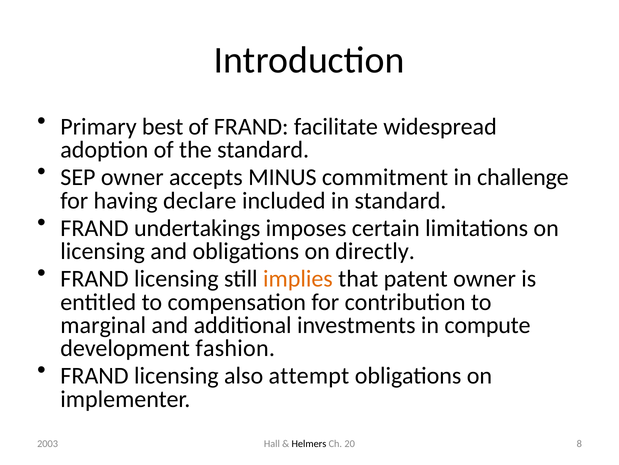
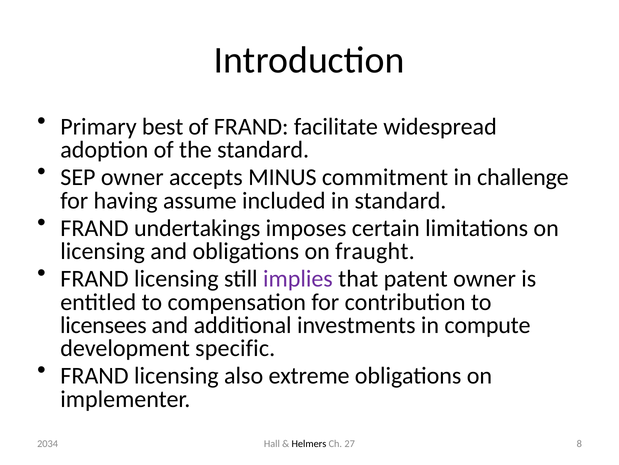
declare: declare -> assume (200, 200)
directly: directly -> fraught (375, 251)
implies colour: orange -> purple (298, 279)
marginal: marginal -> licensees (103, 325)
fashion: fashion -> specific (235, 348)
attempt: attempt -> extreme (309, 375)
20: 20 -> 27 (350, 443)
2003: 2003 -> 2034 (48, 443)
